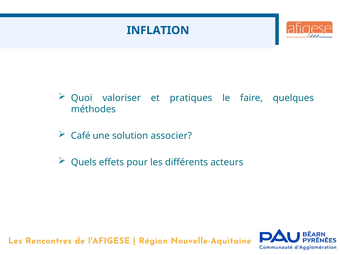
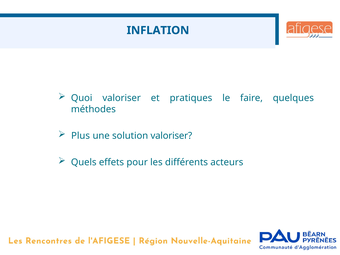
Café: Café -> Plus (81, 136)
solution associer: associer -> valoriser (171, 136)
